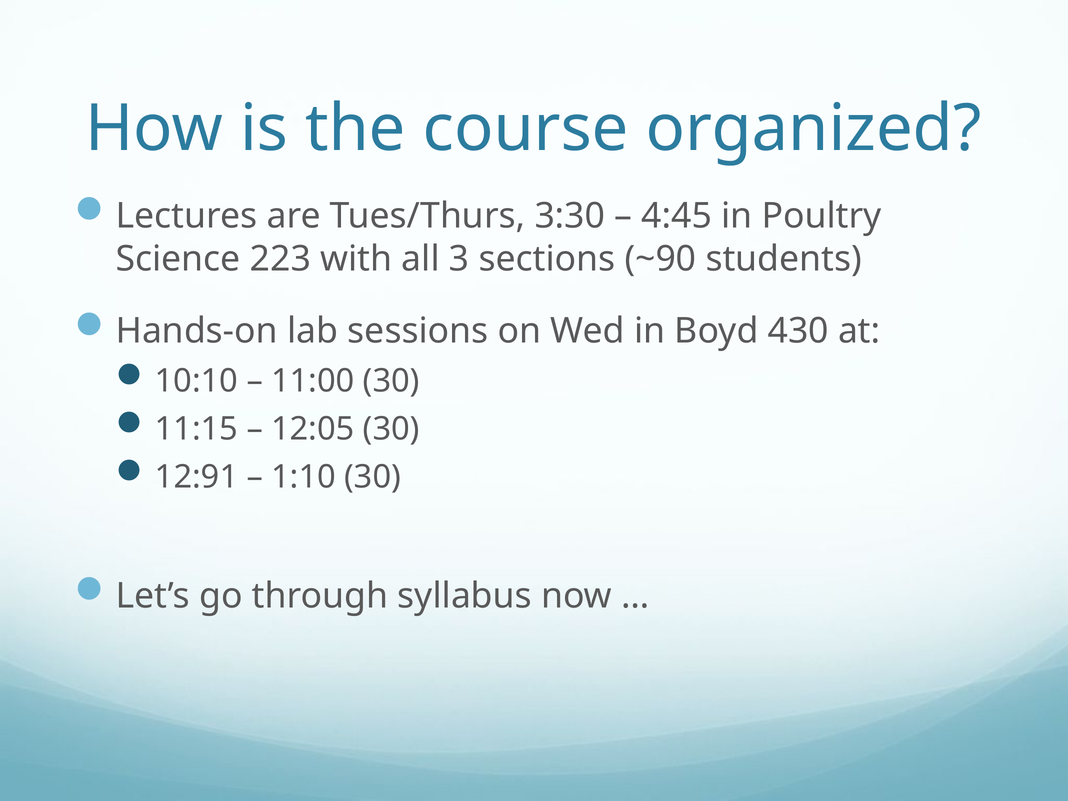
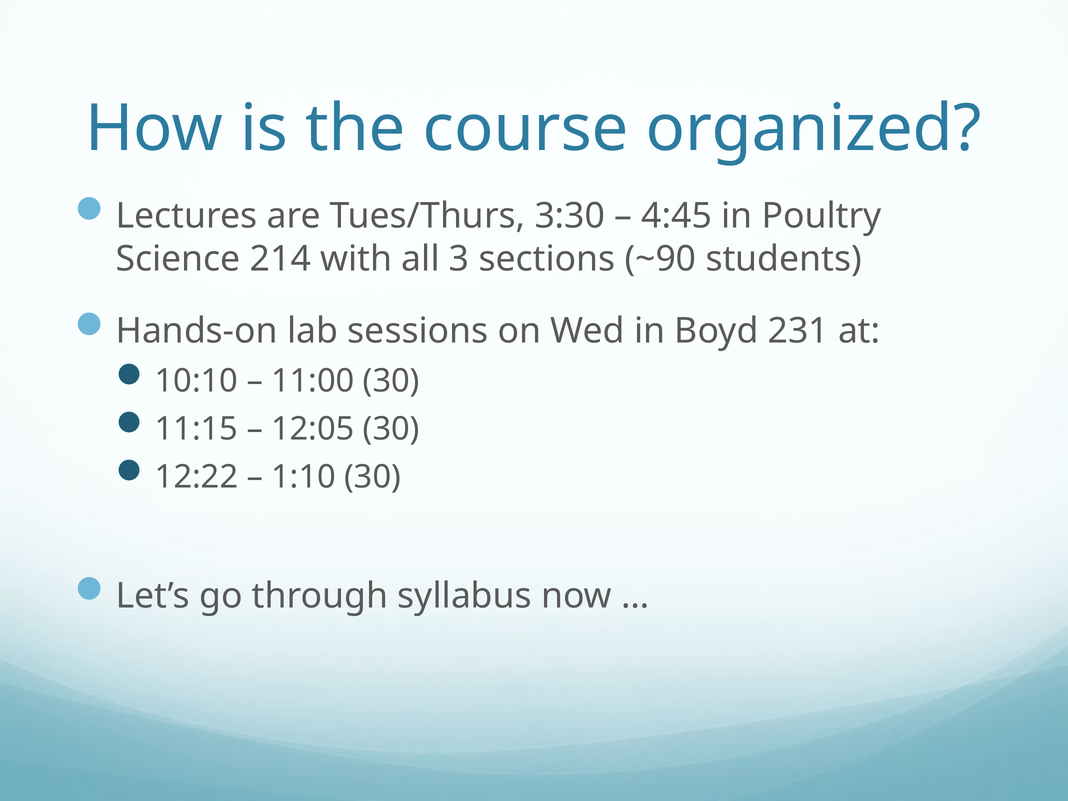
223: 223 -> 214 (280, 259)
430: 430 -> 231 (798, 331)
12:91: 12:91 -> 12:22 (197, 477)
